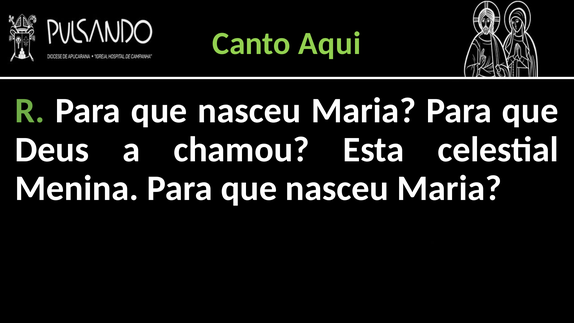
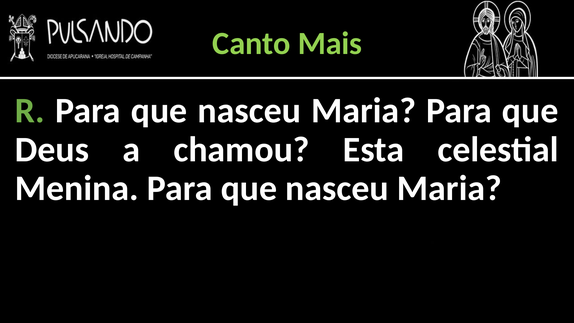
Aqui: Aqui -> Mais (330, 44)
